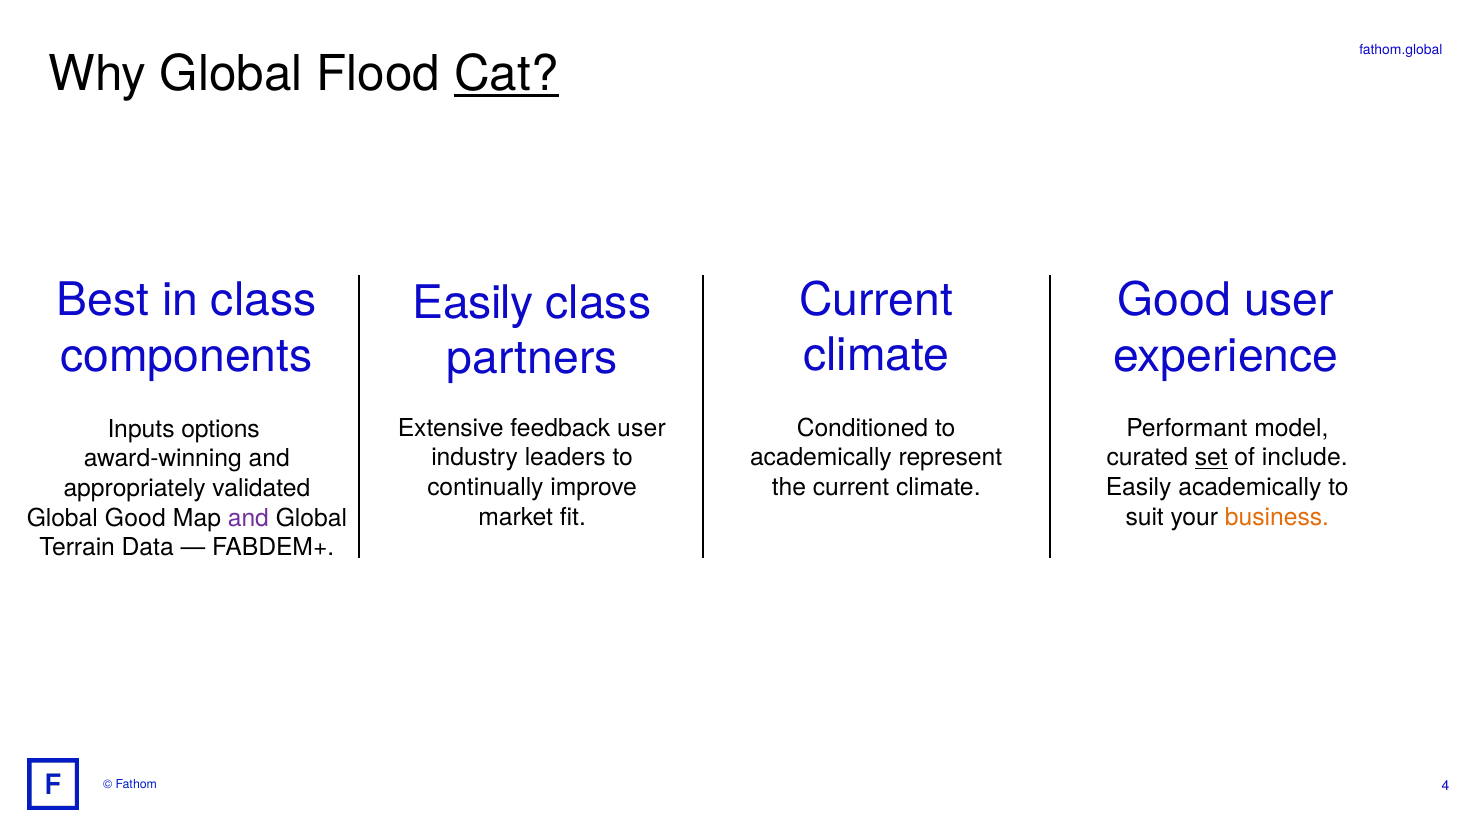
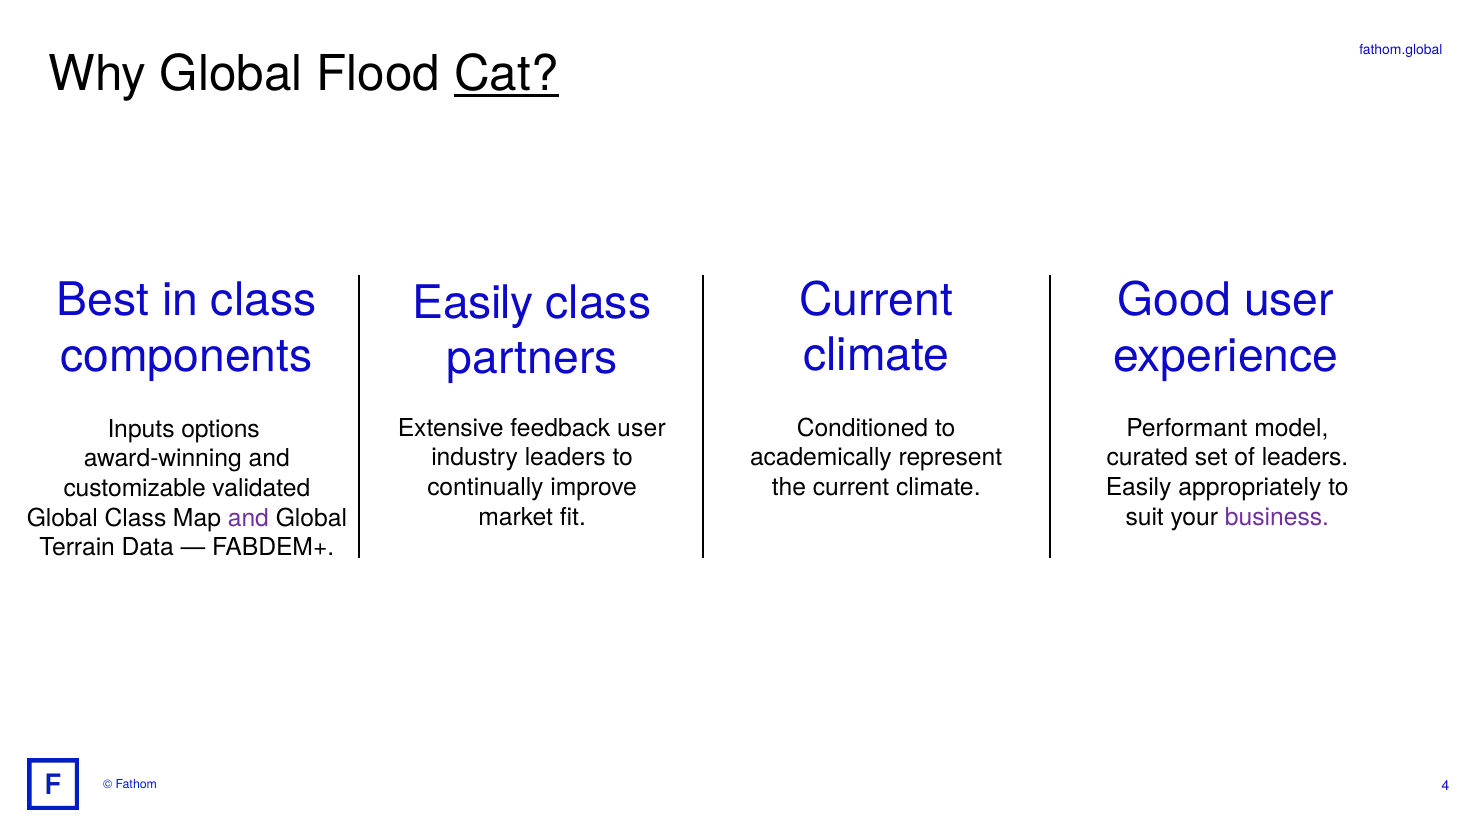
set underline: present -> none (1211, 458)
of include: include -> leaders (1305, 458)
Easily academically: academically -> appropriately (1250, 487)
appropriately: appropriately -> customizable (135, 488)
business colour: orange -> purple (1277, 517)
Global Good: Good -> Class (136, 518)
